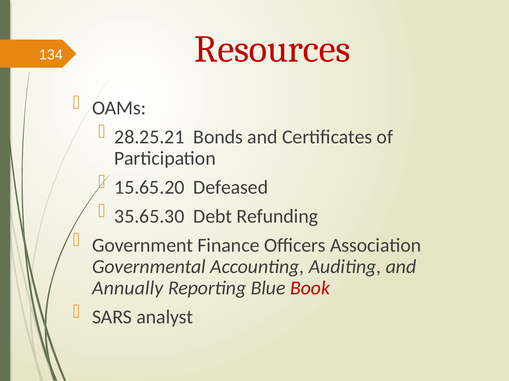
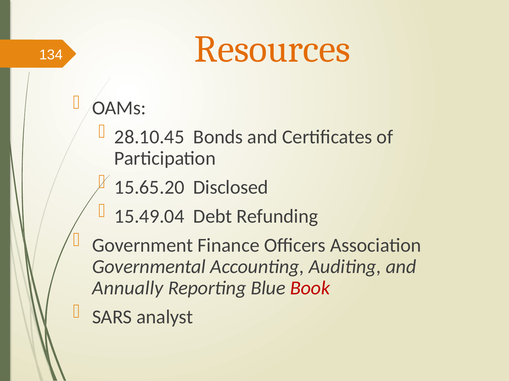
Resources colour: red -> orange (272, 49)
28.25.21: 28.25.21 -> 28.10.45 (149, 137)
Defeased: Defeased -> Disclosed (231, 188)
35.65.30: 35.65.30 -> 15.49.04 (149, 217)
